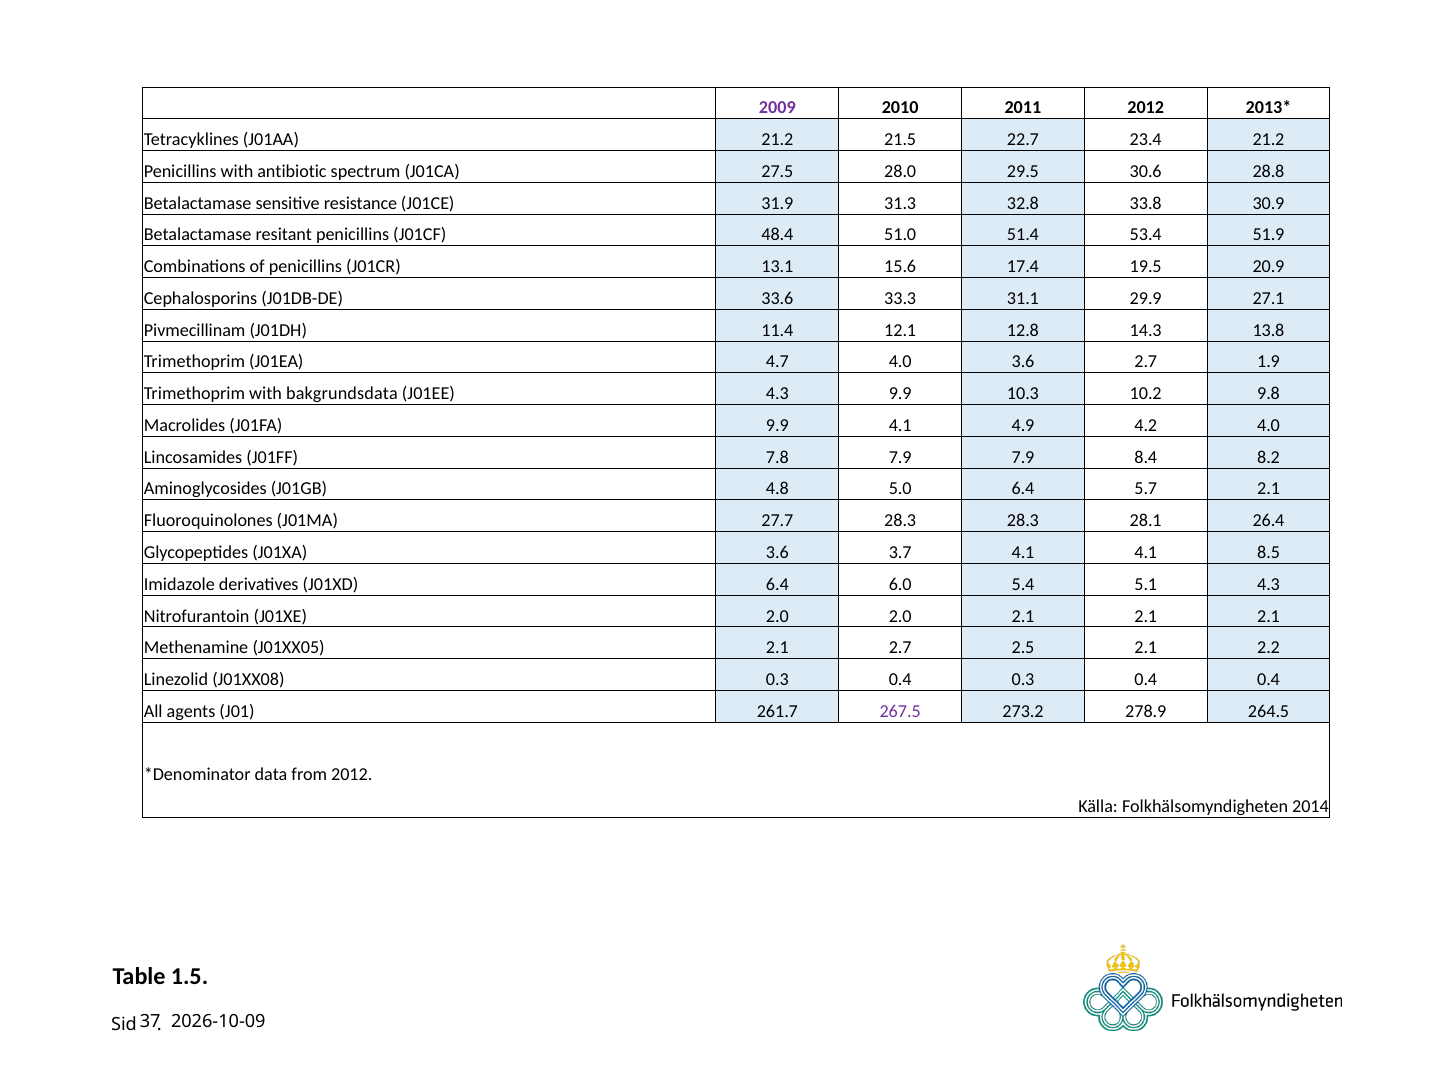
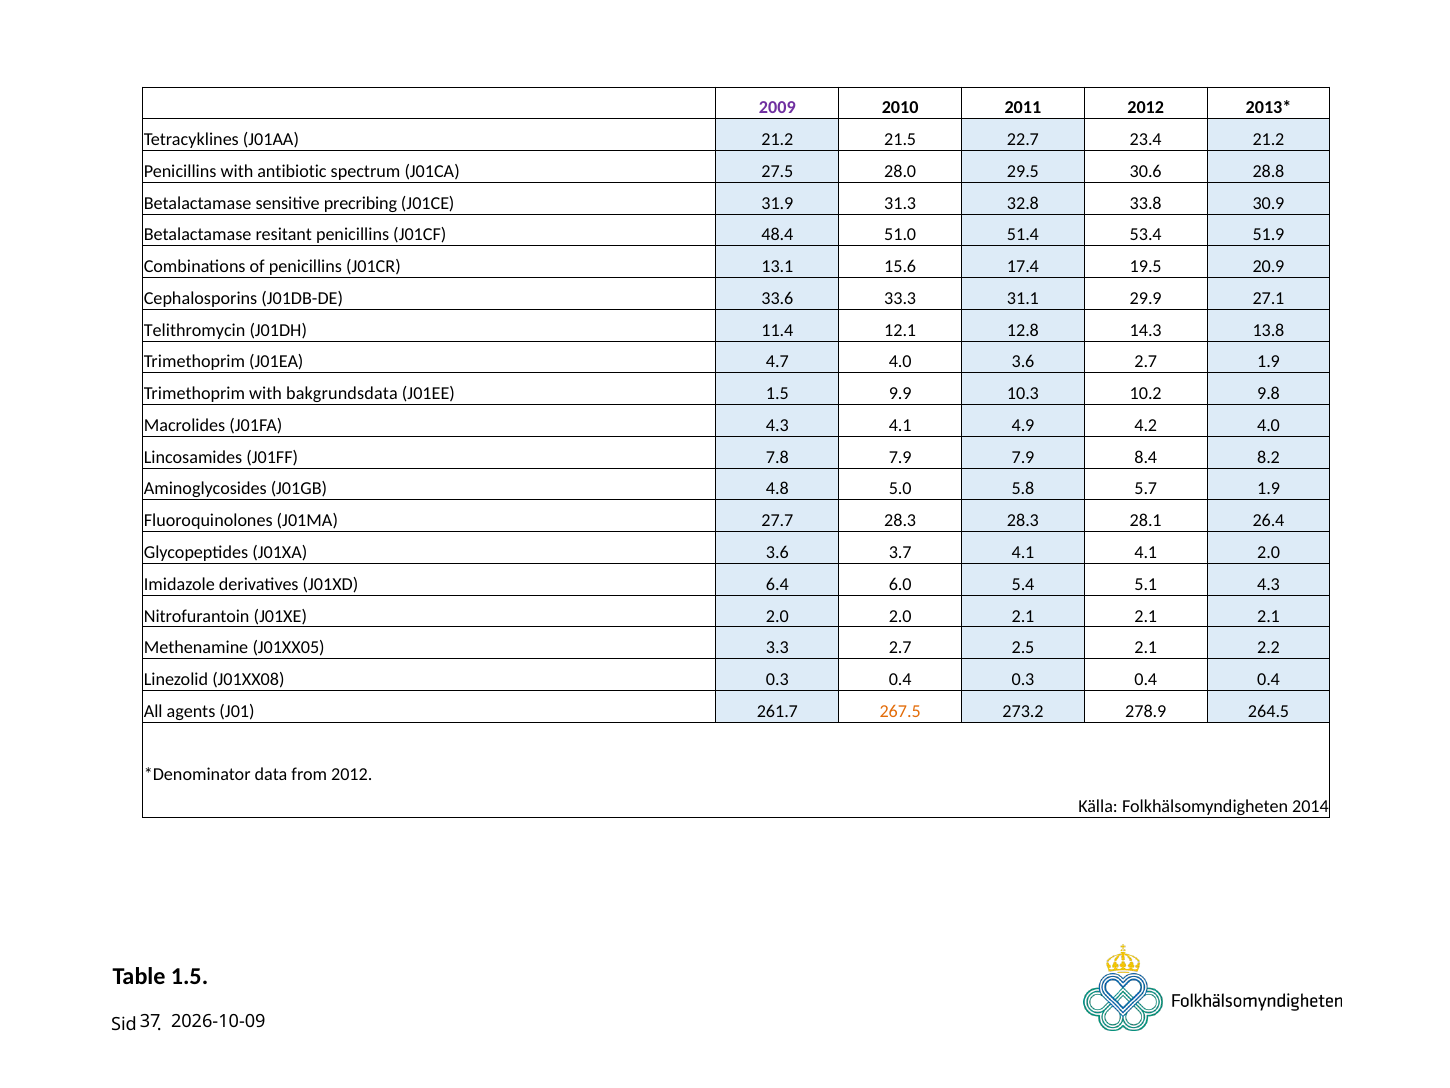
resistance: resistance -> precribing (360, 203)
Pivmecillinam: Pivmecillinam -> Telithromycin (195, 330)
J01EE 4.3: 4.3 -> 1.5 (777, 394)
J01FA 9.9: 9.9 -> 4.3 (777, 425)
5.0 6.4: 6.4 -> 5.8 (1023, 489)
5.7 2.1: 2.1 -> 1.9 (1269, 489)
4.1 8.5: 8.5 -> 2.0 (1269, 552)
J01XX05 2.1: 2.1 -> 3.3 (777, 647)
267.5 colour: purple -> orange (900, 711)
